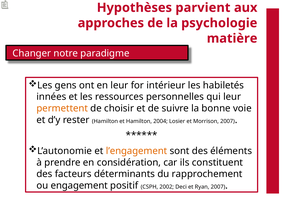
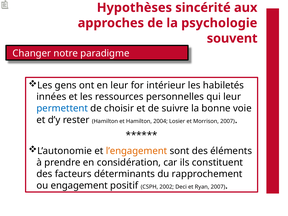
parvient: parvient -> sincérité (203, 8)
matière: matière -> souvent (232, 38)
permettent colour: orange -> blue (62, 108)
